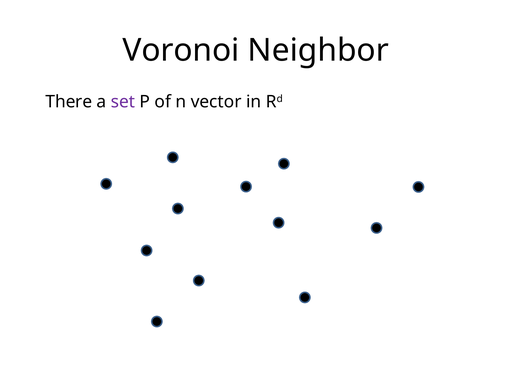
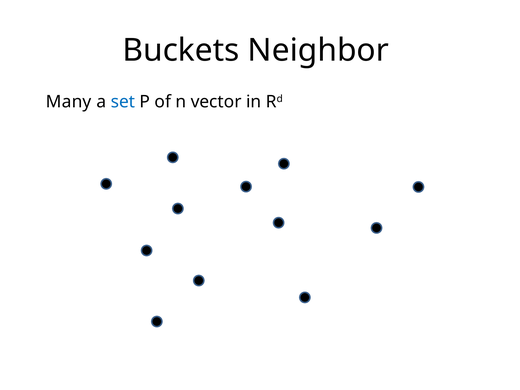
Voronoi: Voronoi -> Buckets (181, 50)
There: There -> Many (69, 102)
set colour: purple -> blue (123, 102)
